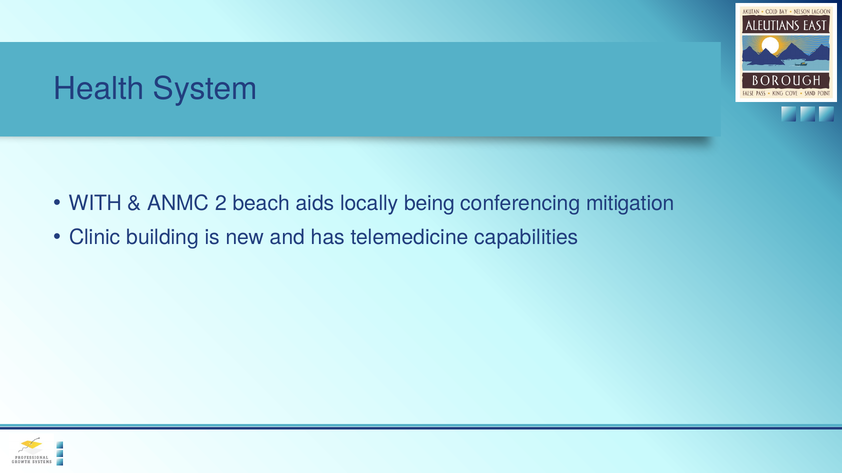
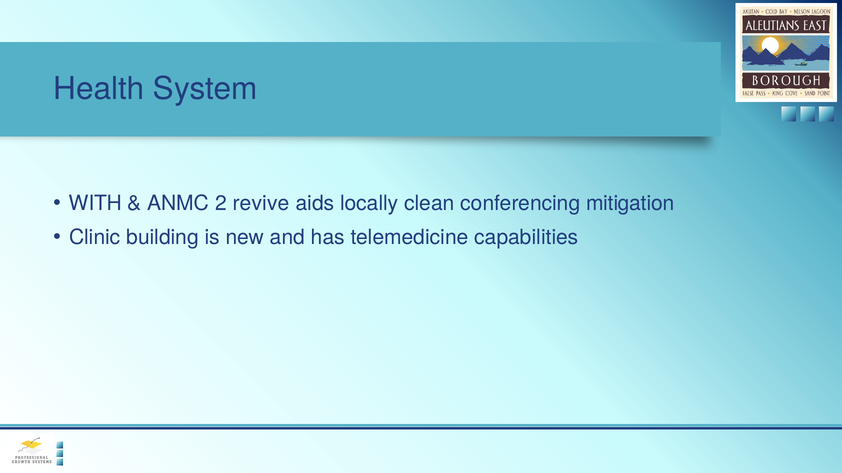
beach: beach -> revive (261, 204)
being: being -> clean (429, 204)
